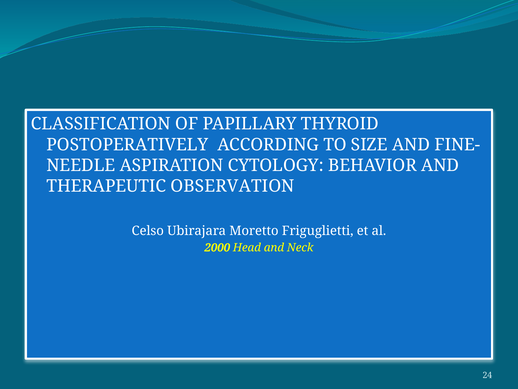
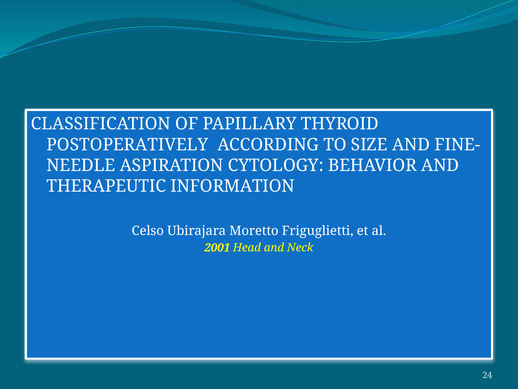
OBSERVATION: OBSERVATION -> INFORMATION (233, 186)
2000: 2000 -> 2001 (217, 247)
